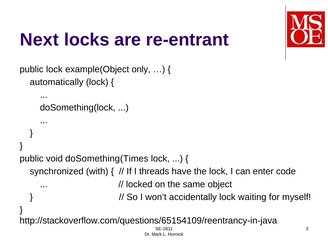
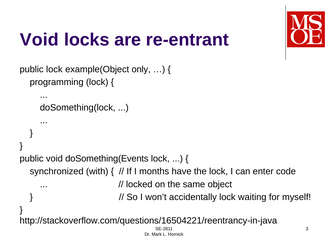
Next: Next -> Void (39, 40)
automatically: automatically -> programming (57, 82)
doSomething(Times: doSomething(Times -> doSomething(Events (107, 159)
threads: threads -> months (154, 171)
http://stackoverflow.com/questions/65154109/reentrancy-in-java: http://stackoverflow.com/questions/65154109/reentrancy-in-java -> http://stackoverflow.com/questions/16504221/reentrancy-in-java (148, 221)
